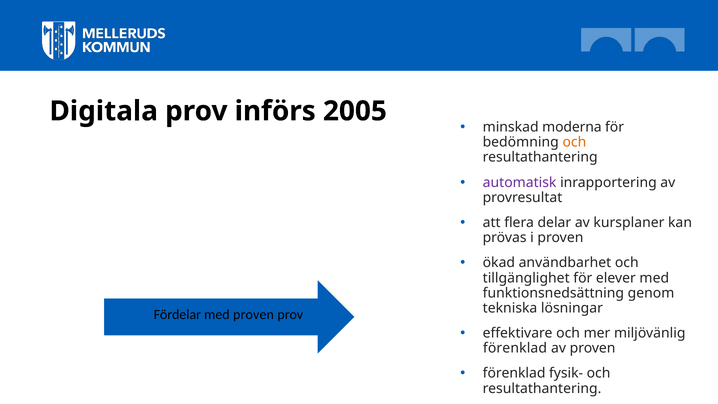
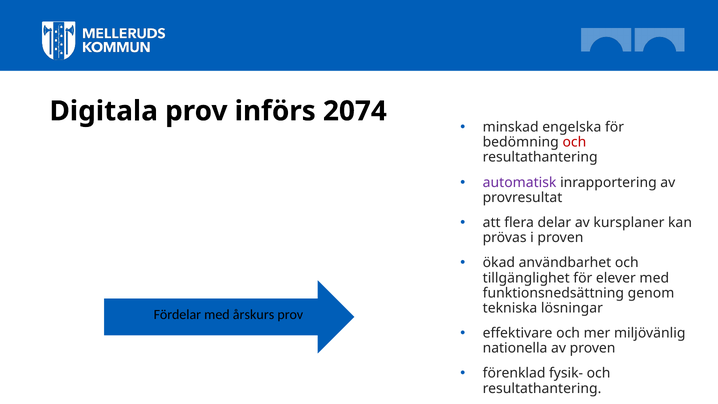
2005: 2005 -> 2074 (355, 111)
moderna: moderna -> engelska (572, 127)
och colour: orange -> red (574, 142)
med proven: proven -> årskurs (254, 315)
förenklad: förenklad -> nationella (515, 348)
